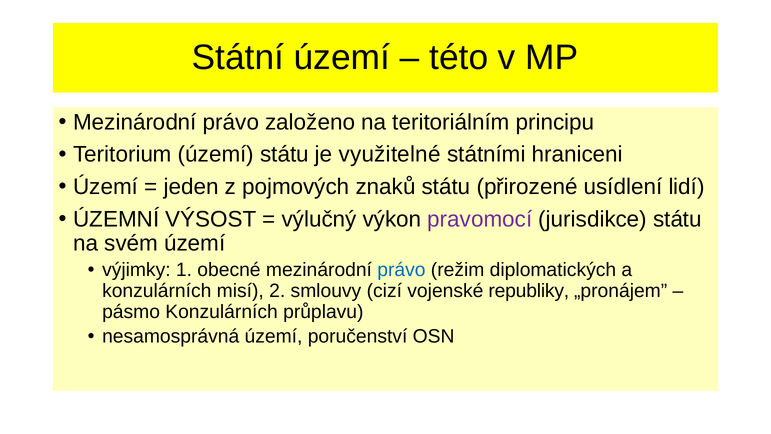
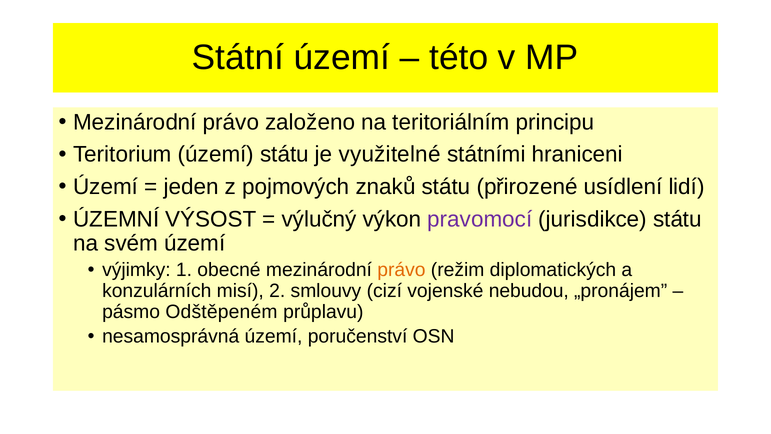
právo colour: blue -> orange (401, 270)
republiky: republiky -> nebudou (529, 291)
pásmo Konzulárních: Konzulárních -> Odštěpeném (221, 311)
